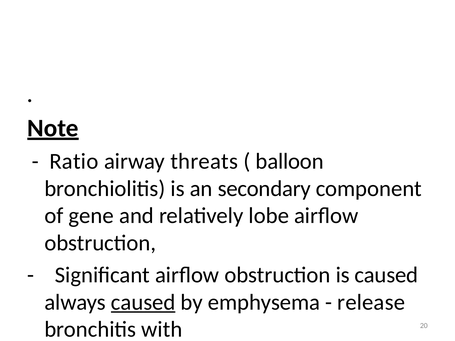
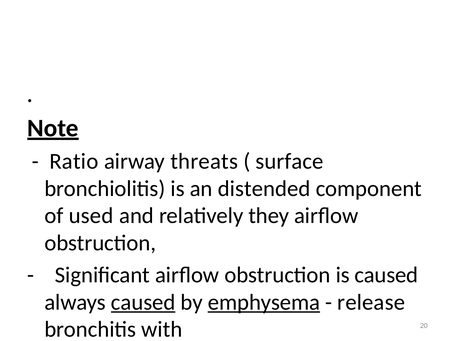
balloon: balloon -> surface (290, 161)
secondary: secondary -> distended (264, 189)
gene: gene -> used (91, 216)
lobe: lobe -> they (269, 216)
emphysema underline: none -> present (264, 302)
